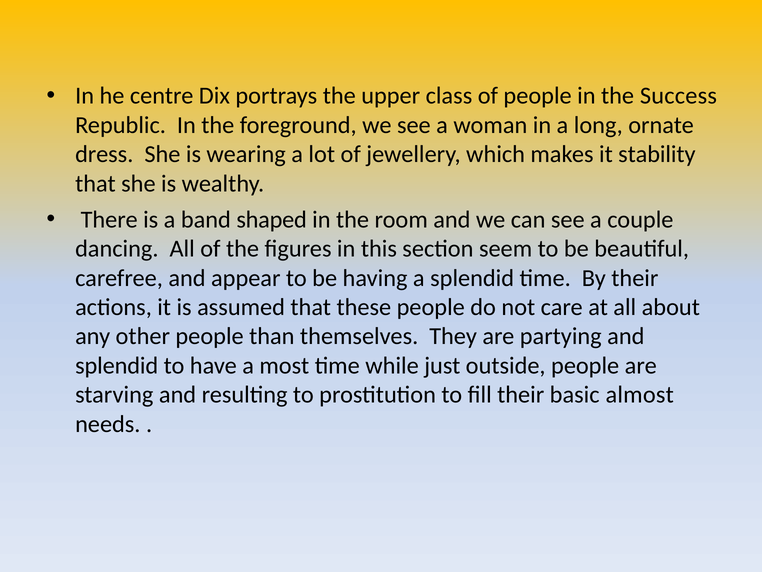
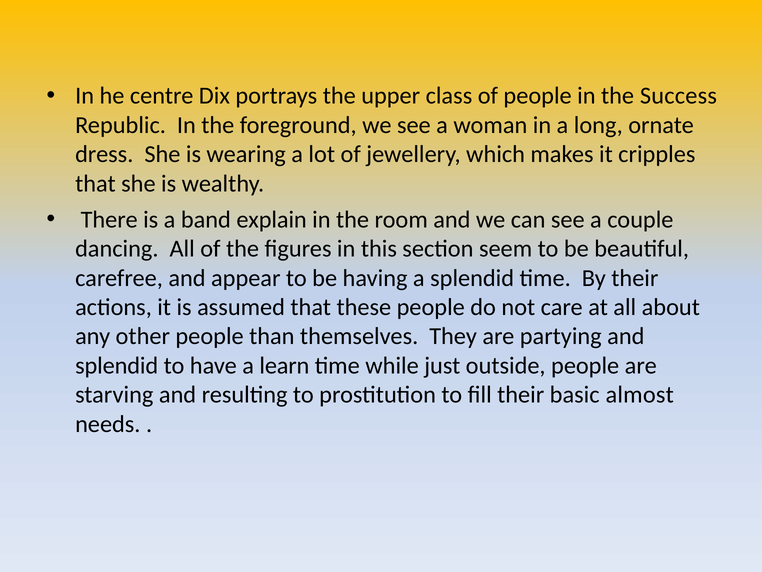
stability: stability -> cripples (657, 154)
shaped: shaped -> explain (272, 219)
most: most -> learn (284, 365)
